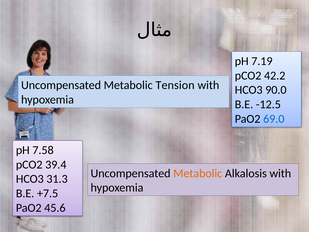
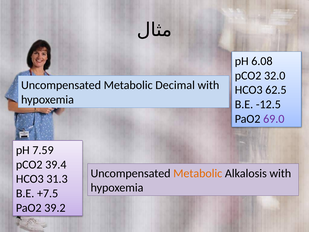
7.19: 7.19 -> 6.08 (262, 61)
42.2: 42.2 -> 32.0 (275, 75)
Tension: Tension -> Decimal (175, 85)
90.0: 90.0 -> 62.5 (276, 90)
69.0 colour: blue -> purple (274, 119)
7.58: 7.58 -> 7.59 (43, 150)
45.6: 45.6 -> 39.2 (55, 208)
